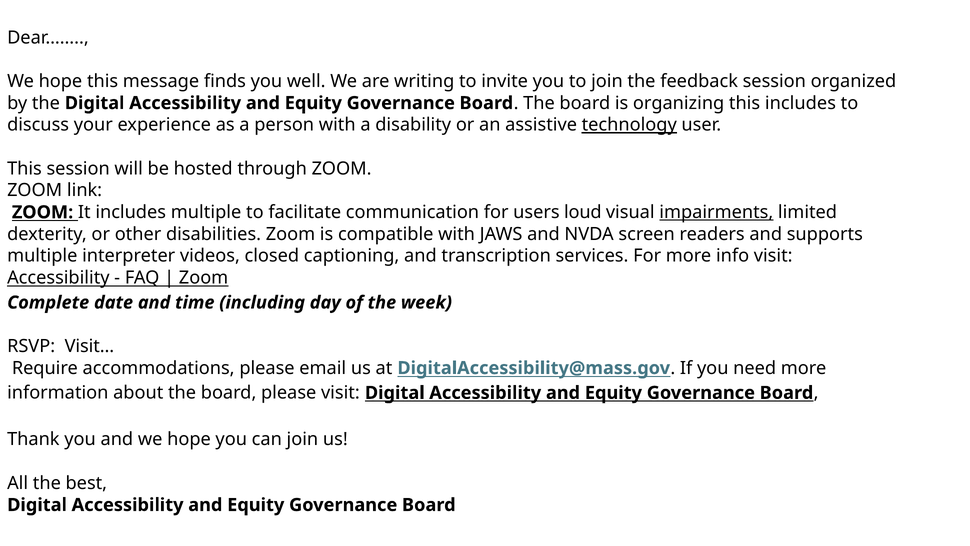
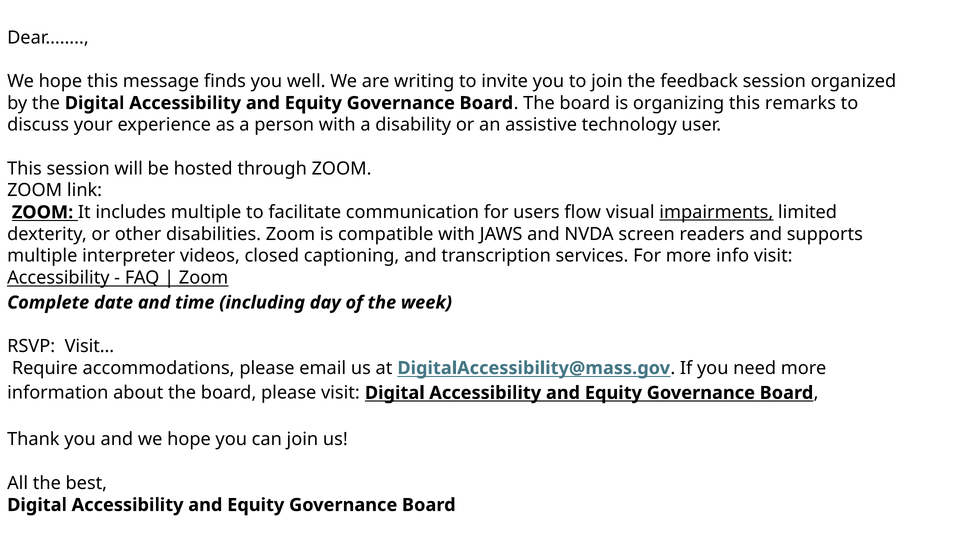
this includes: includes -> remarks (800, 103)
technology underline: present -> none (629, 125)
loud: loud -> flow (583, 212)
